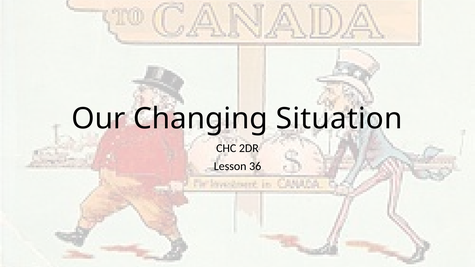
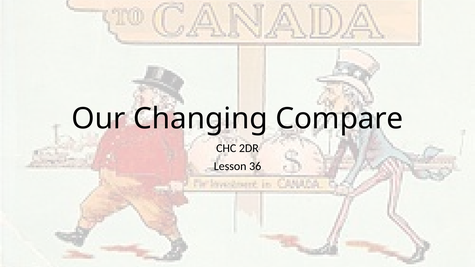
Situation: Situation -> Compare (339, 119)
